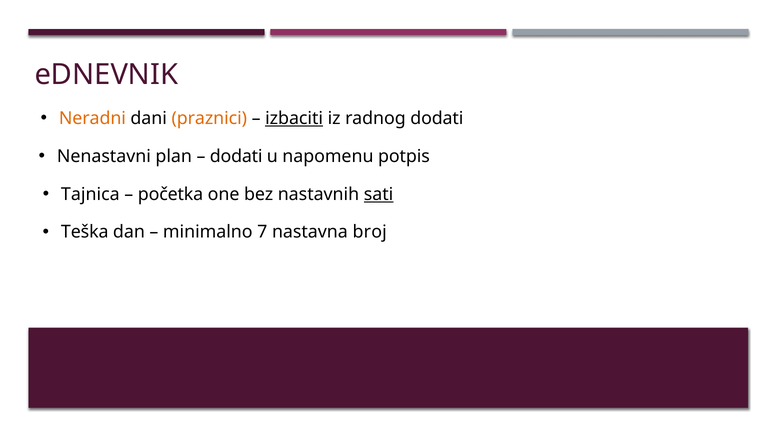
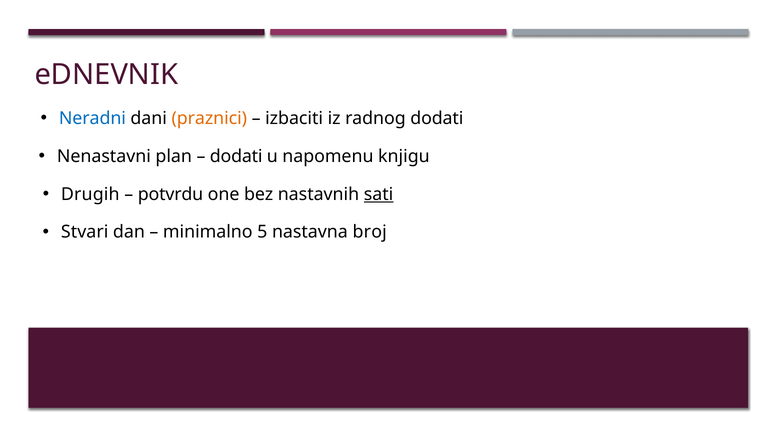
Neradni colour: orange -> blue (92, 118)
izbaciti underline: present -> none (294, 118)
potpis: potpis -> knjigu (404, 156)
Tajnica: Tajnica -> Drugih (90, 194)
početka: početka -> potvrdu (171, 194)
Teška: Teška -> Stvari (85, 232)
7: 7 -> 5 (262, 232)
